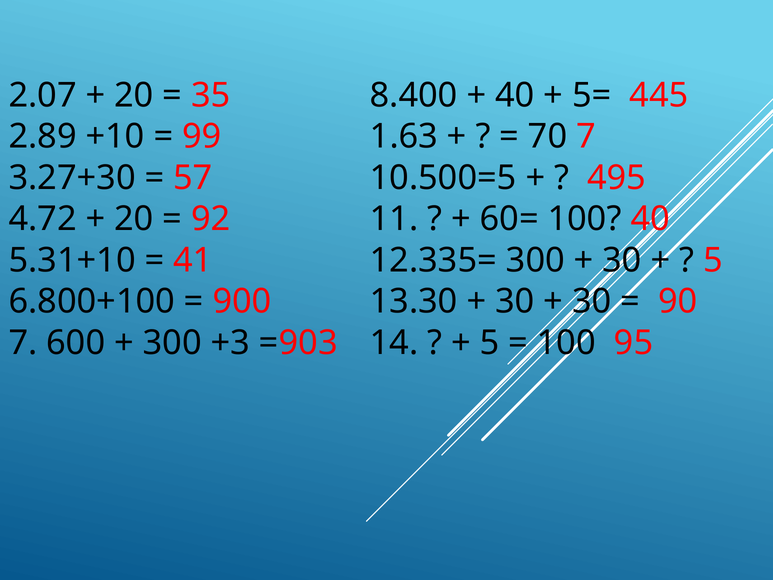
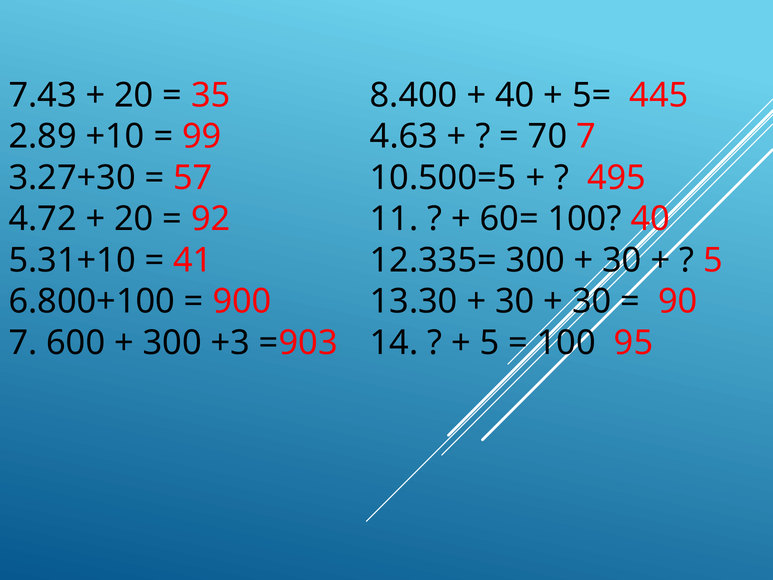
2.07: 2.07 -> 7.43 (43, 95)
1.63: 1.63 -> 4.63 (404, 136)
